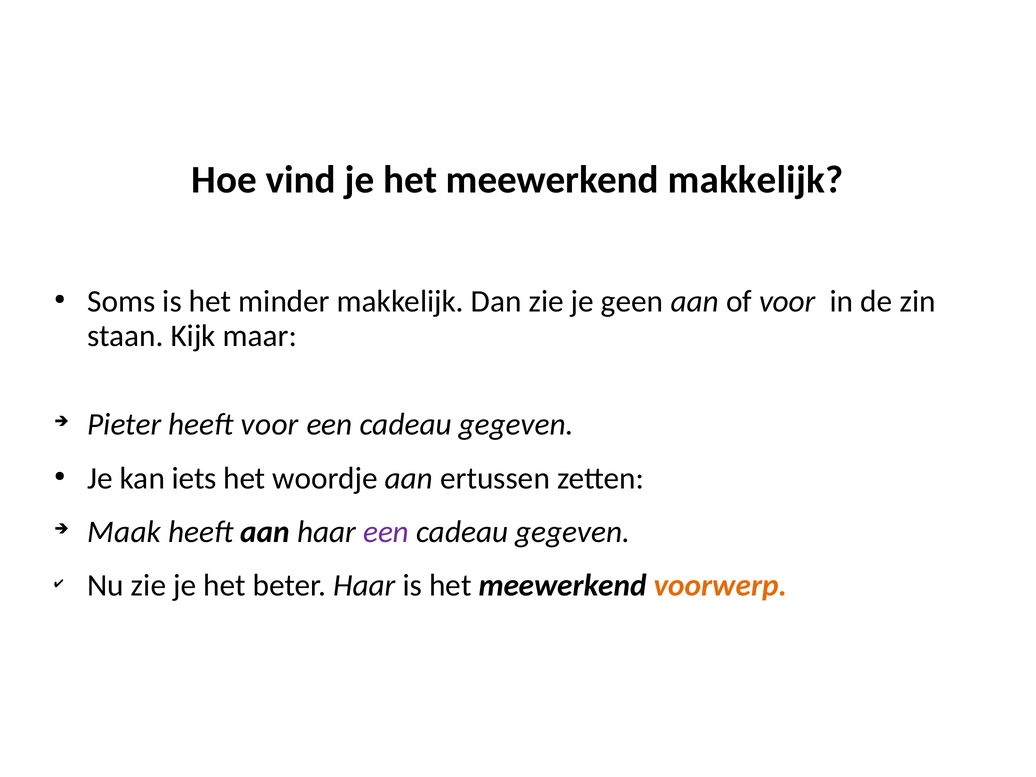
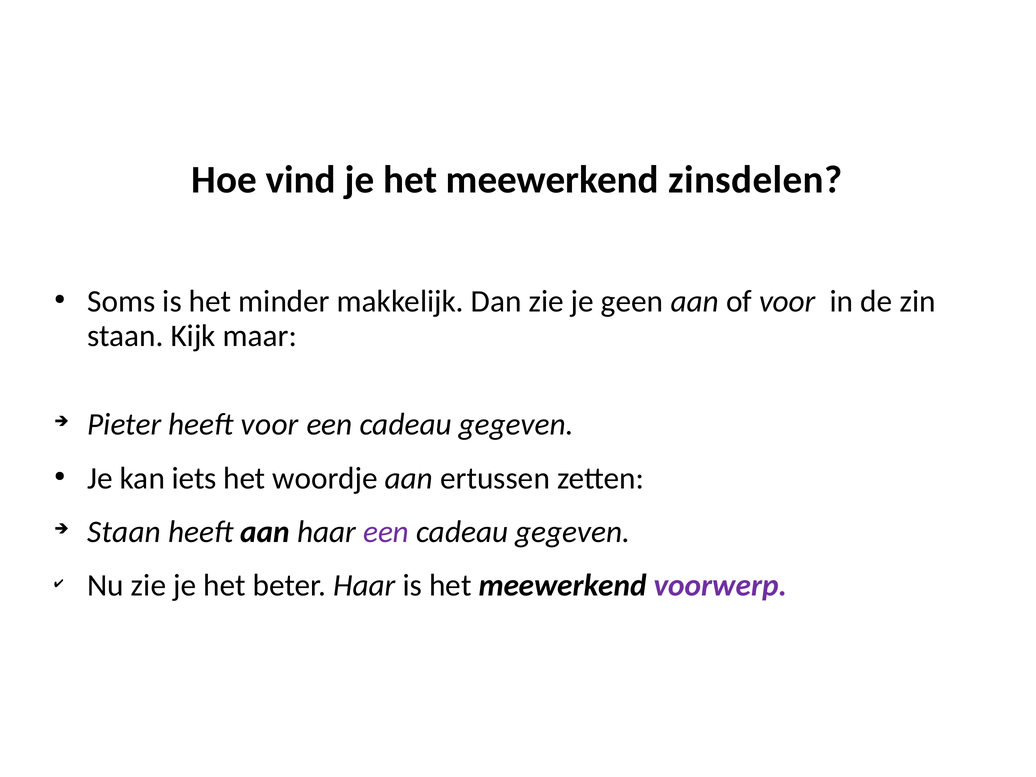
meewerkend makkelijk: makkelijk -> zinsdelen (755, 180)
Maak: Maak -> Staan (124, 532)
voorwerp colour: orange -> purple (720, 585)
